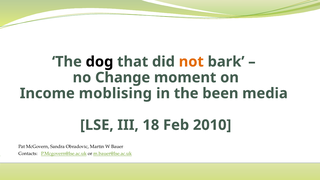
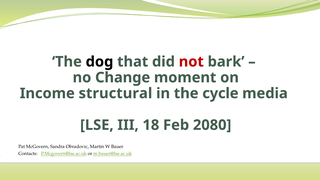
not colour: orange -> red (191, 62)
moblising: moblising -> structural (115, 93)
been: been -> cycle (220, 93)
2010: 2010 -> 2080 (212, 125)
